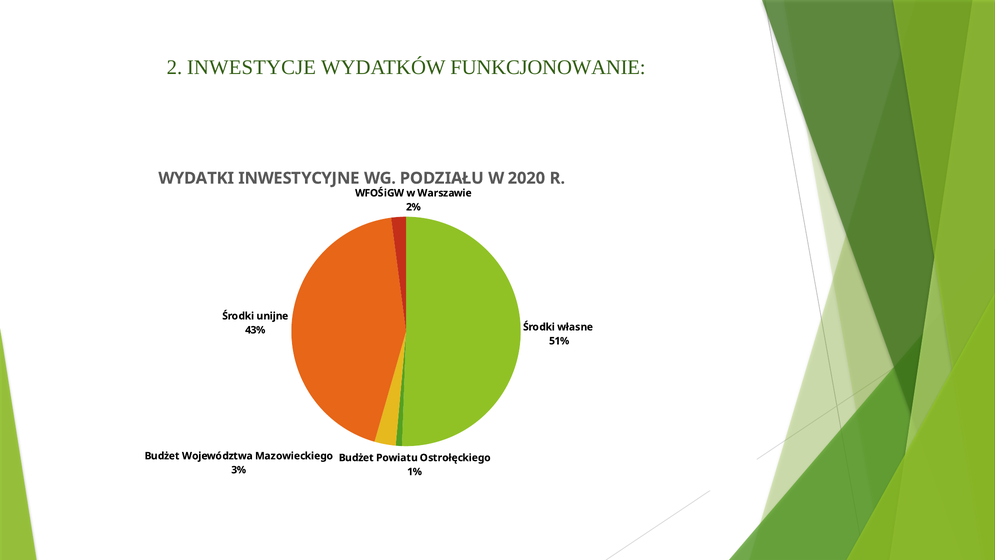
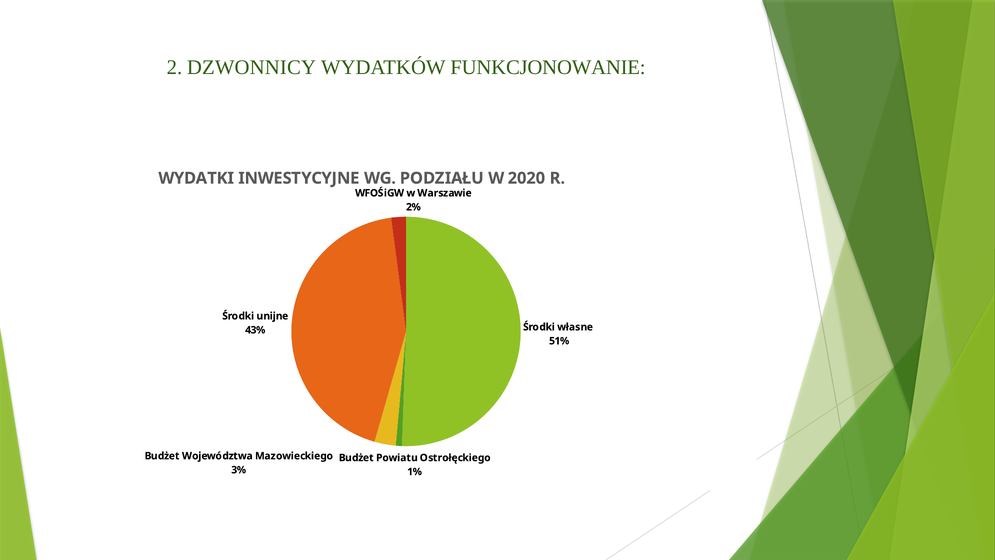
INWESTYCJE: INWESTYCJE -> DZWONNICY (251, 67)
